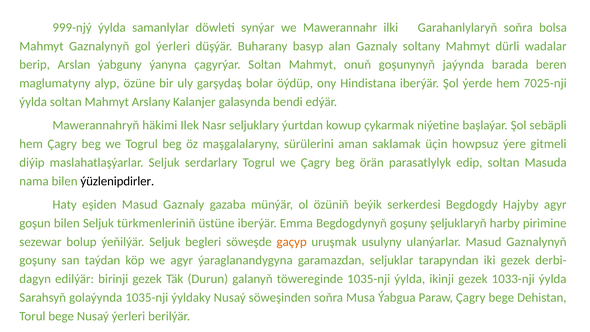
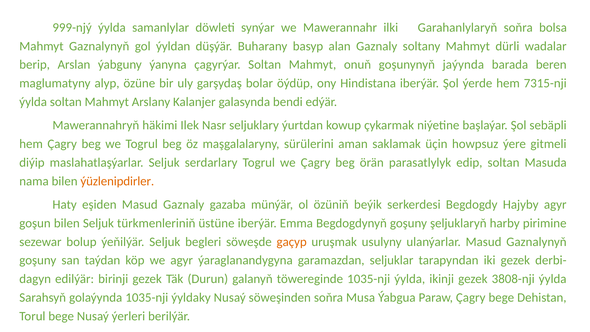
gol ýerleri: ýerleri -> ýyldan (173, 46)
7025-nji: 7025-nji -> 7315-nji (545, 83)
ýüzlenipdirler colour: black -> orange (117, 181)
1033-nji: 1033-nji -> 3808-nji (513, 279)
